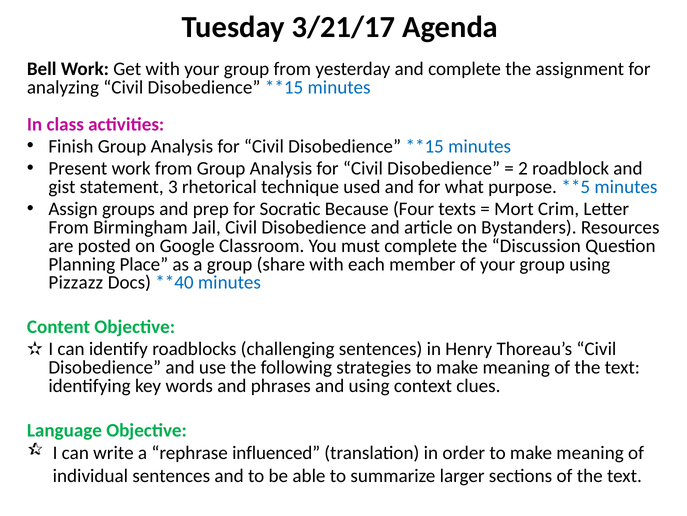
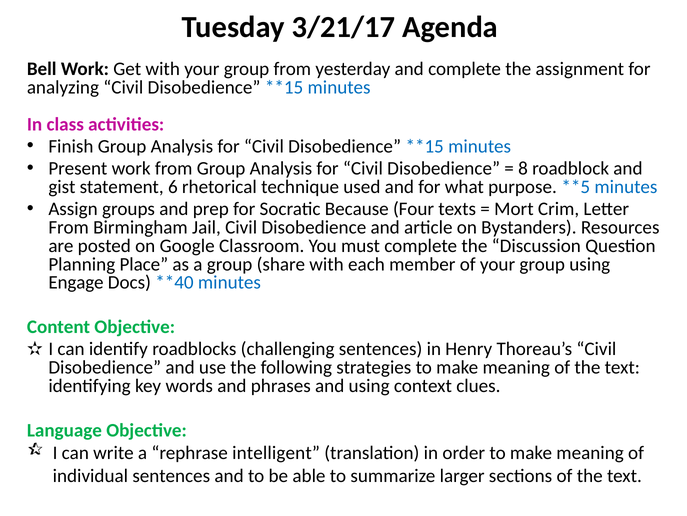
2: 2 -> 8 (523, 168)
3: 3 -> 6 (173, 187)
Pizzazz: Pizzazz -> Engage (76, 282)
influenced: influenced -> intelligent (276, 452)
